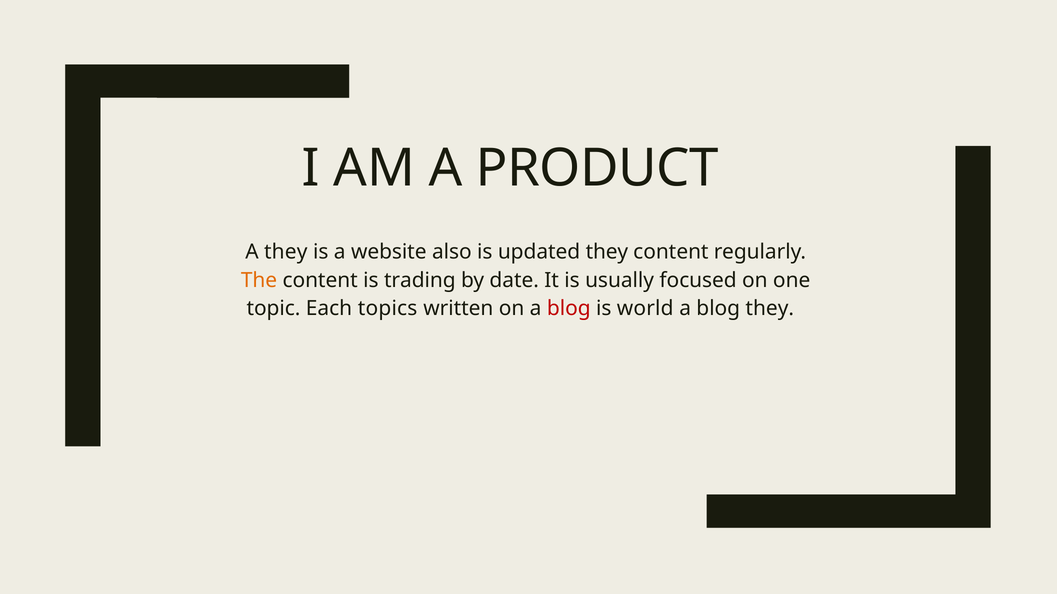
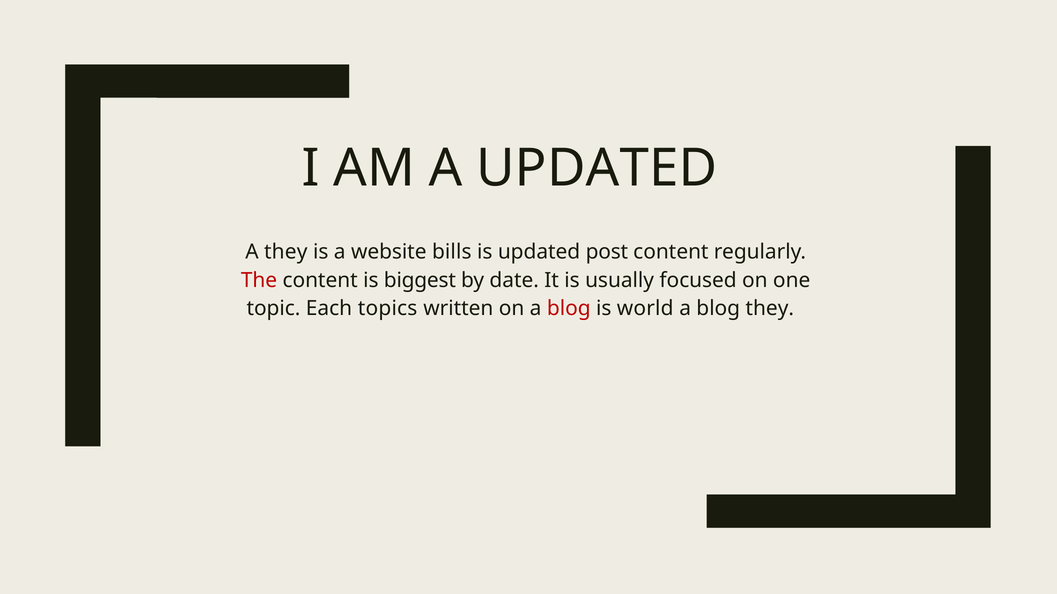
A PRODUCT: PRODUCT -> UPDATED (597, 169)
also: also -> bills (452, 252)
updated they: they -> post (607, 252)
The colour: orange -> red (259, 280)
trading: trading -> biggest (420, 280)
